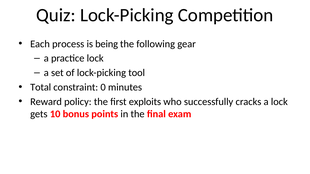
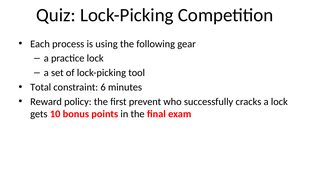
being: being -> using (107, 44)
0: 0 -> 6 (103, 87)
exploits: exploits -> prevent (145, 102)
